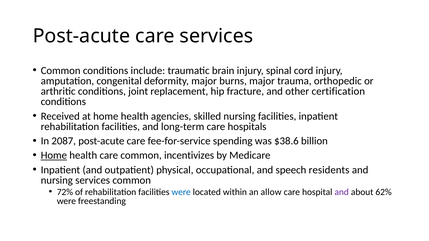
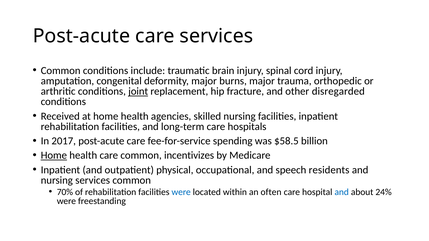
joint underline: none -> present (138, 91)
certification: certification -> disregarded (338, 91)
2087: 2087 -> 2017 (64, 141)
$38.6: $38.6 -> $58.5 (286, 141)
72%: 72% -> 70% (65, 192)
allow: allow -> often (271, 192)
and colour: purple -> blue (342, 192)
62%: 62% -> 24% (384, 192)
